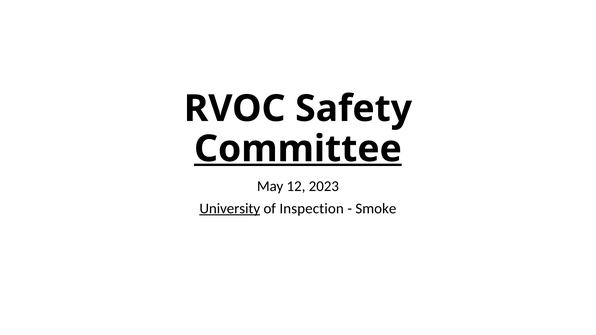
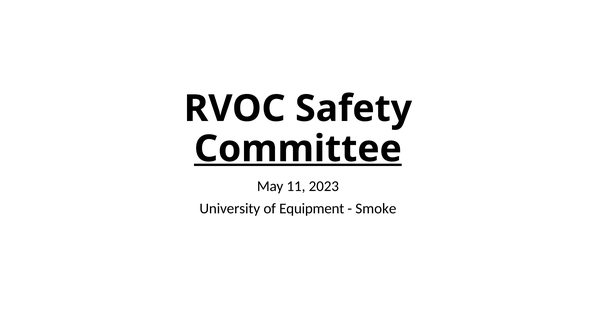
12: 12 -> 11 (296, 186)
University underline: present -> none (230, 209)
Inspection: Inspection -> Equipment (312, 209)
